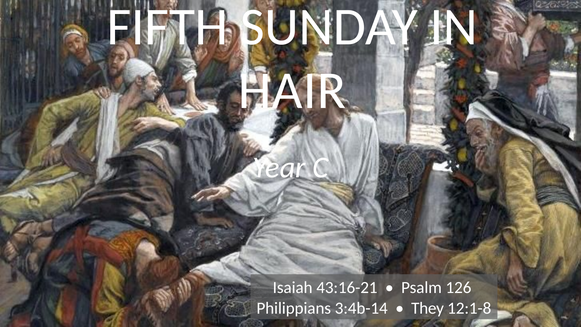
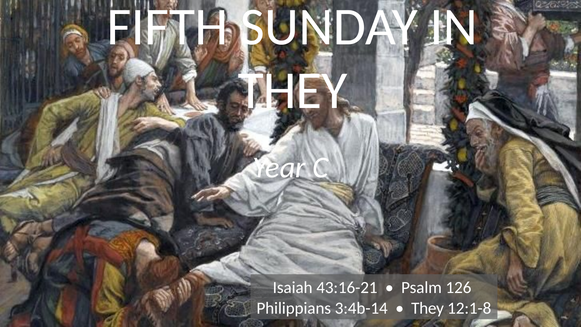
HAIR: HAIR -> THEY (293, 91)
